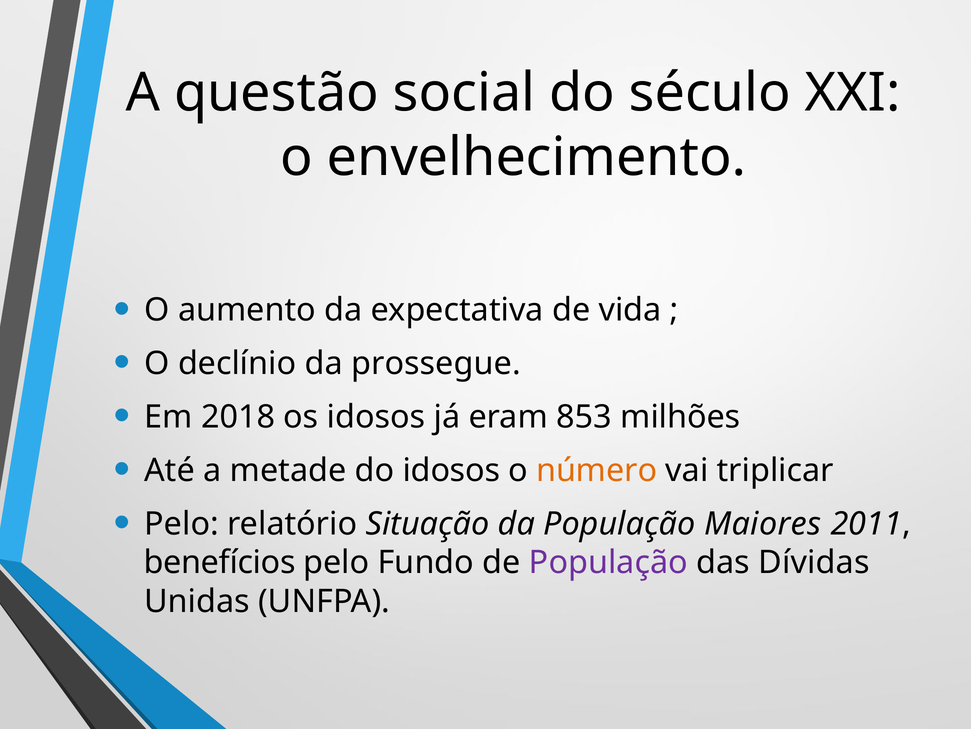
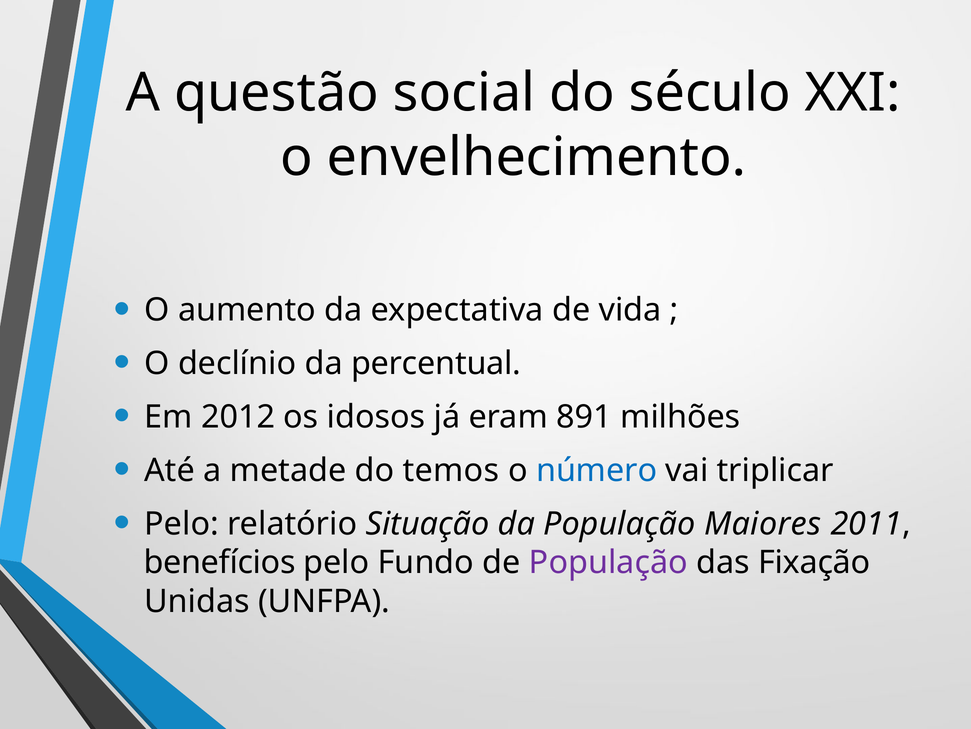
prossegue: prossegue -> percentual (436, 363)
2018: 2018 -> 2012 (238, 417)
853: 853 -> 891 (584, 417)
do idosos: idosos -> temos (451, 470)
número colour: orange -> blue (597, 470)
Dívidas: Dívidas -> Fixação (814, 562)
